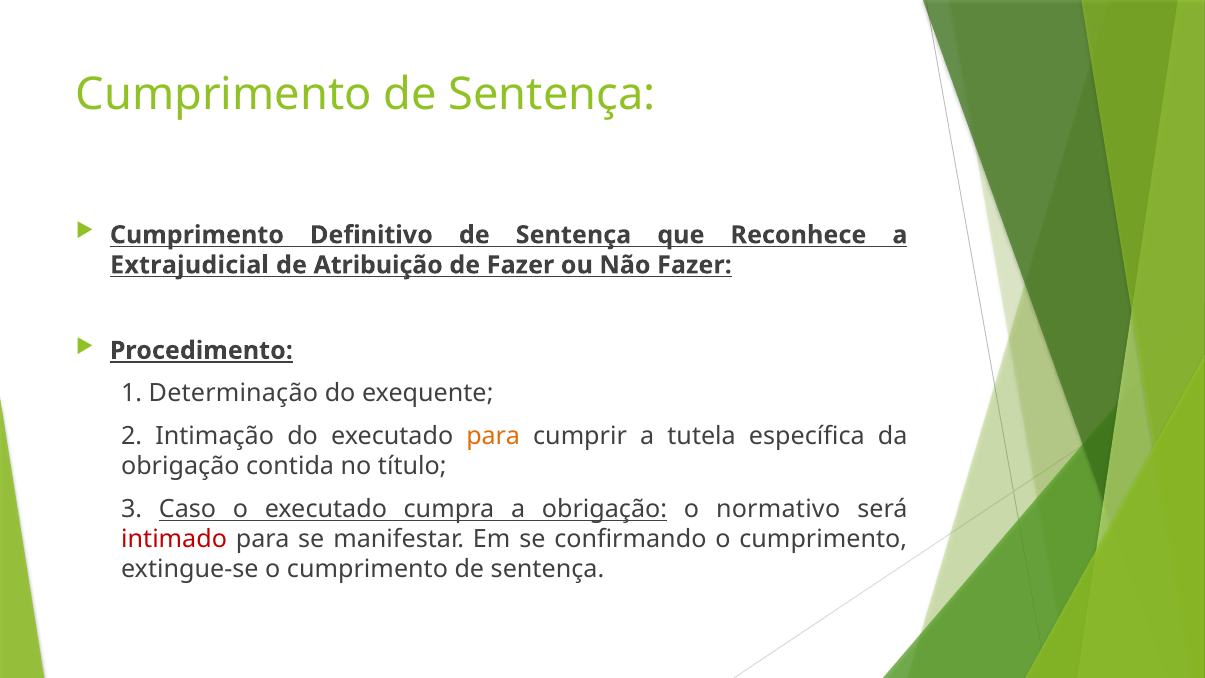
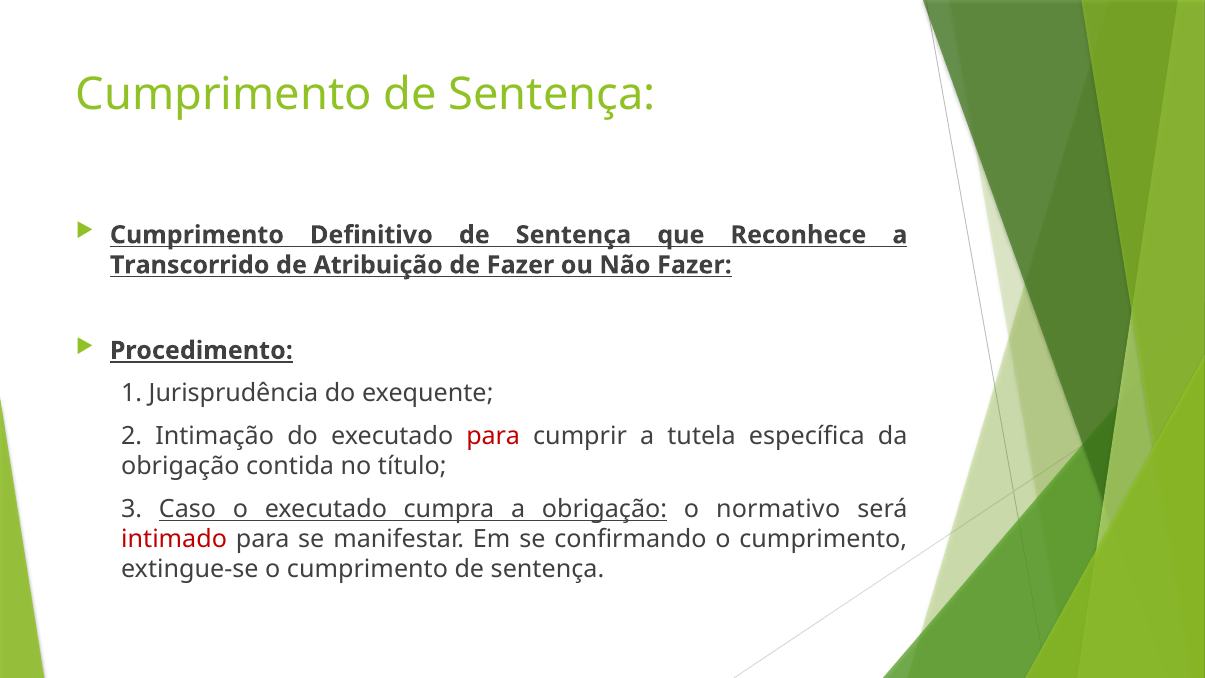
Extrajudicial: Extrajudicial -> Transcorrido (190, 265)
Determinação: Determinação -> Jurisprudência (233, 393)
para colour: orange -> red (493, 436)
